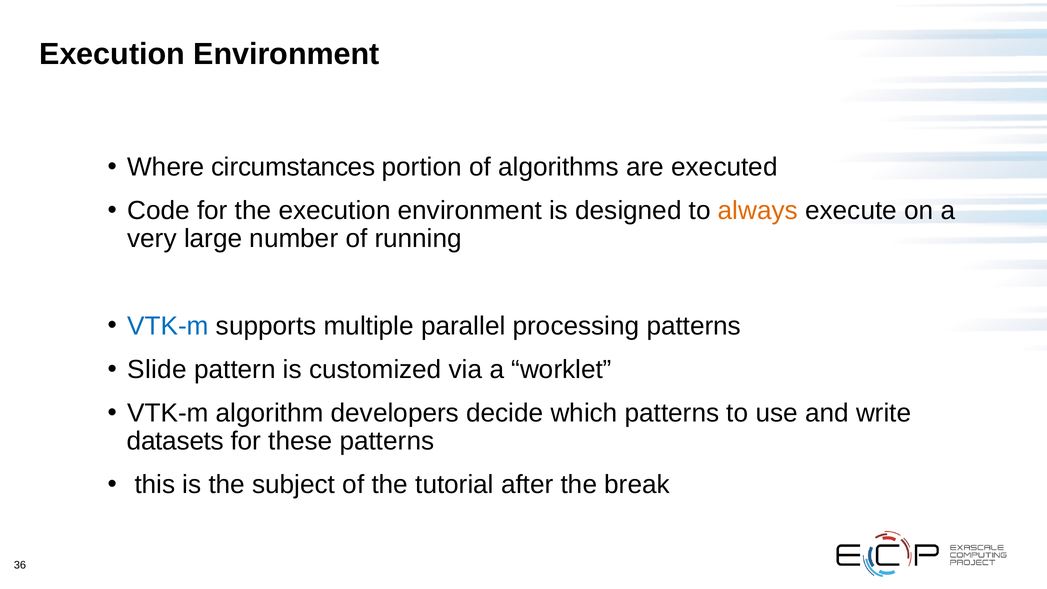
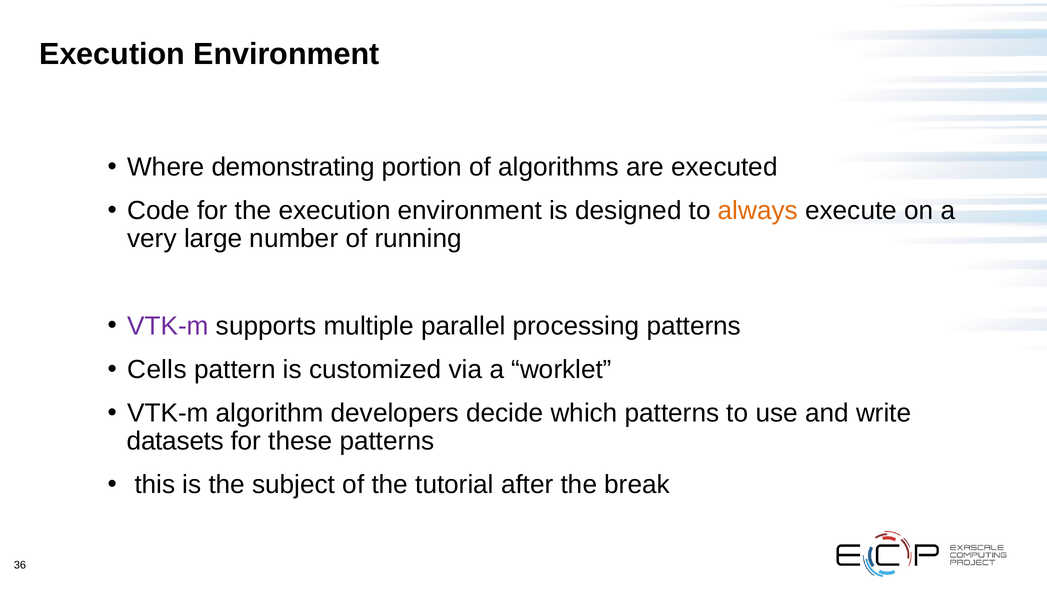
circumstances: circumstances -> demonstrating (293, 167)
VTK-m colour: blue -> purple (168, 326)
Slide: Slide -> Cells (157, 369)
